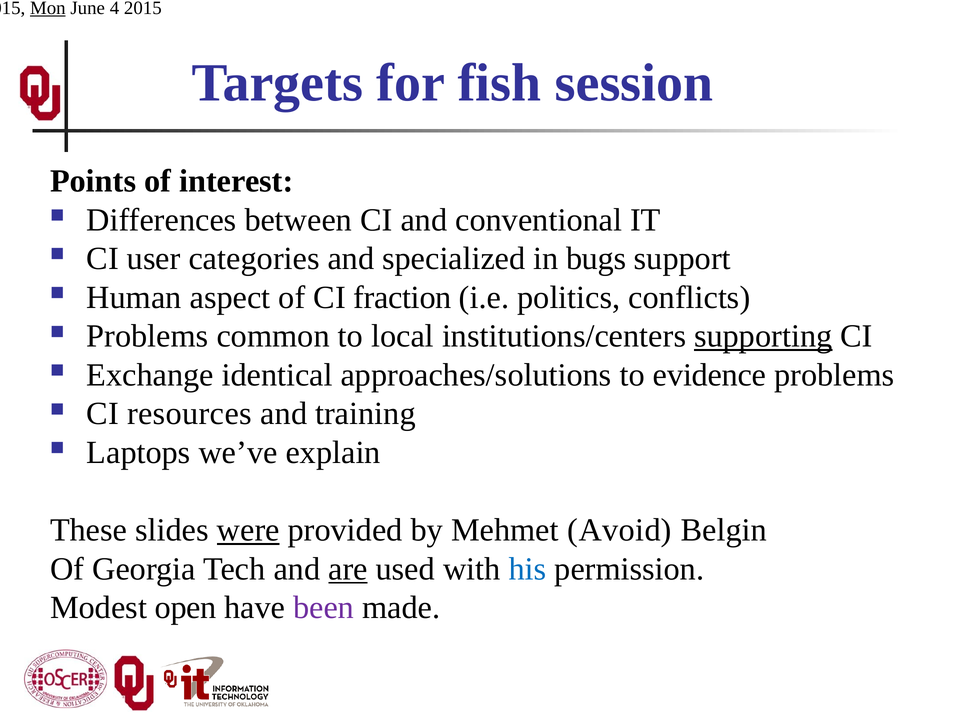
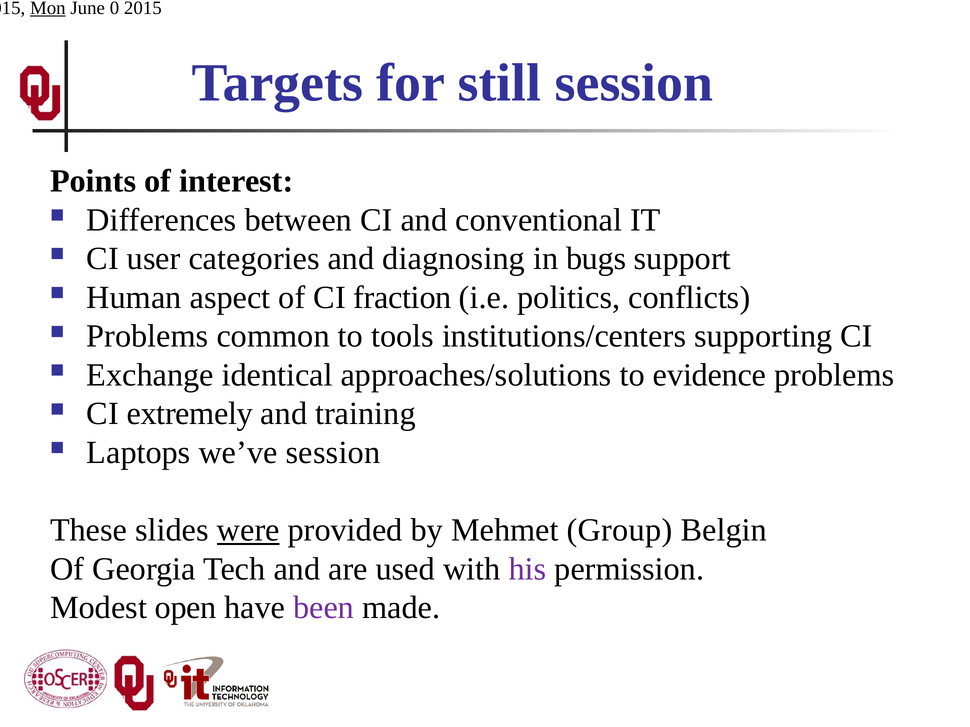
4: 4 -> 0 (115, 8)
fish: fish -> still (499, 83)
specialized: specialized -> diagnosing (454, 259)
local: local -> tools (403, 336)
supporting underline: present -> none (763, 336)
resources: resources -> extremely (190, 414)
we’ve explain: explain -> session (333, 453)
Avoid: Avoid -> Group (620, 530)
are underline: present -> none (348, 569)
his colour: blue -> purple (527, 569)
